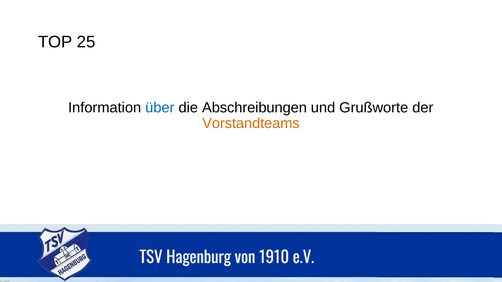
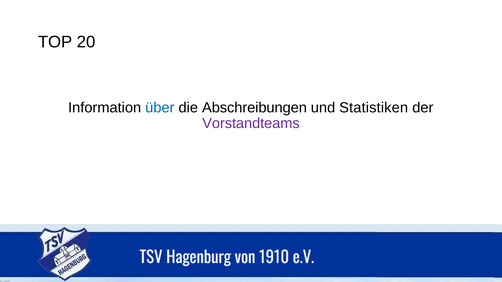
25: 25 -> 20 (86, 42)
Grußworte: Grußworte -> Statistiken (374, 108)
Vorstandteams colour: orange -> purple (251, 124)
